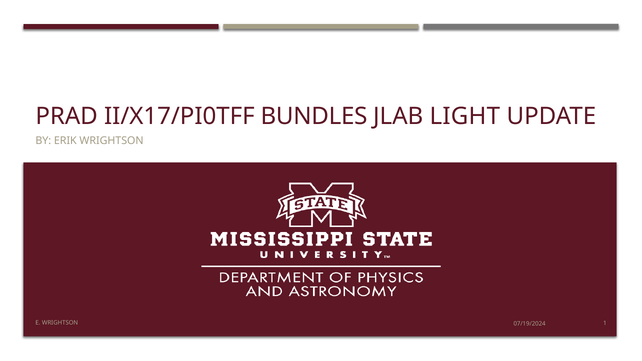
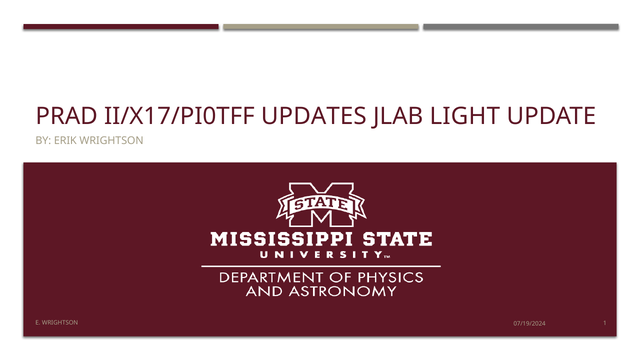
BUNDLES: BUNDLES -> UPDATES (314, 116)
